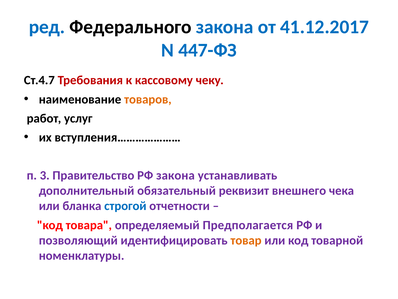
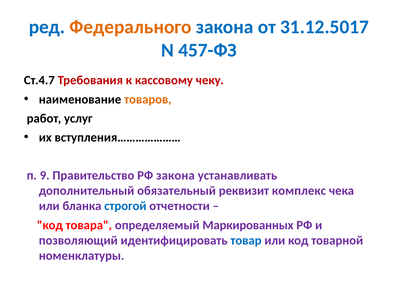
Федерального colour: black -> orange (131, 27)
41.12.2017: 41.12.2017 -> 31.12.5017 (325, 27)
447-ФЗ: 447-ФЗ -> 457-ФЗ (208, 50)
3: 3 -> 9 (45, 175)
внешнего: внешнего -> комплекс (299, 190)
Предполагается: Предполагается -> Маркированных (248, 225)
товар colour: orange -> blue (246, 240)
